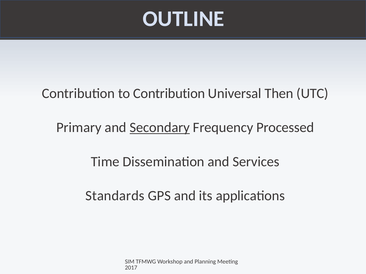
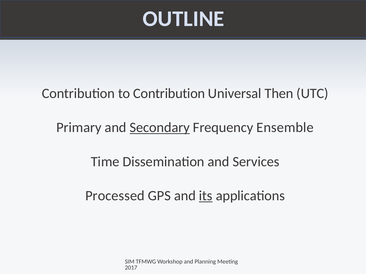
Processed: Processed -> Ensemble (285, 128)
Standards: Standards -> Processed (115, 196)
its underline: none -> present (206, 196)
